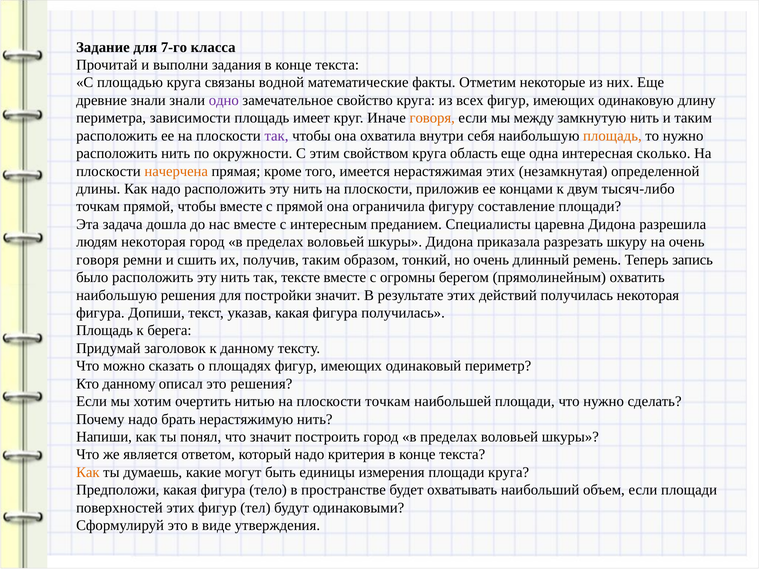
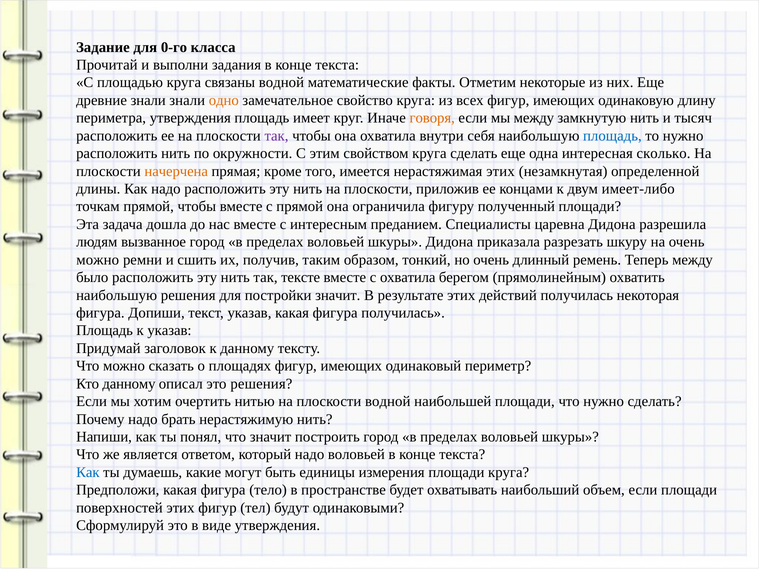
7-го: 7-го -> 0-го (174, 47)
одно colour: purple -> orange (224, 100)
периметра зависимости: зависимости -> утверждения (190, 118)
и таким: таким -> тысяч (693, 118)
площадь colour: orange -> blue (612, 136)
круга область: область -> сделать (474, 154)
тысяч-либо: тысяч-либо -> имеет-либо (638, 189)
составление: составление -> полученный (516, 207)
людям некоторая: некоторая -> вызванное (154, 242)
говоря: говоря -> можно (98, 260)
Теперь запись: запись -> между (692, 260)
с огромны: огромны -> охватила (408, 278)
к берега: берега -> указав (169, 331)
плоскости точкам: точкам -> водной (388, 402)
надо критерия: критерия -> воловьей (356, 455)
Как colour: orange -> blue (88, 472)
